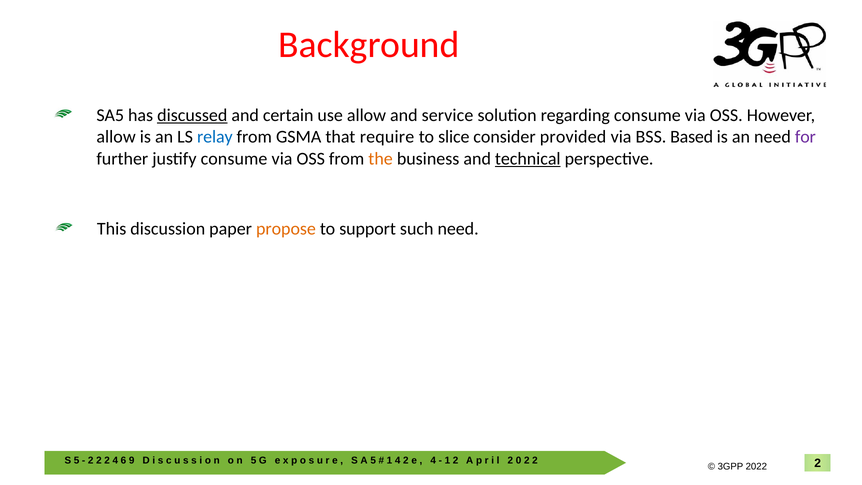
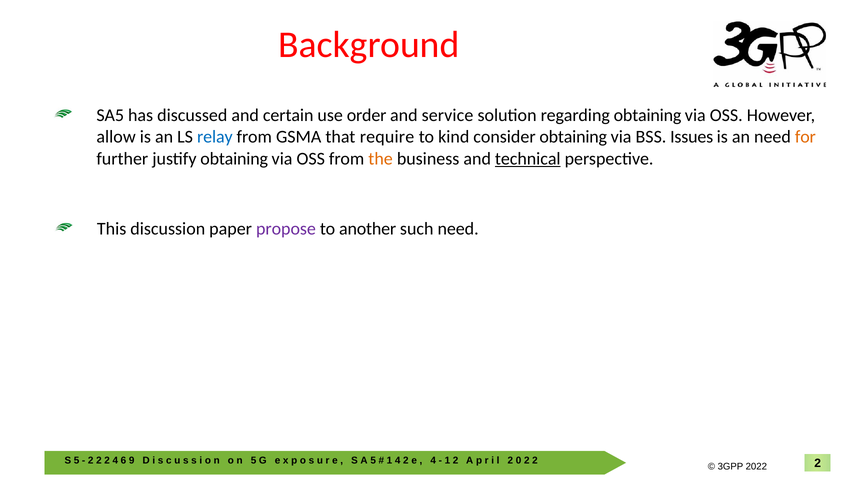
discussed underline: present -> none (192, 115)
use allow: allow -> order (367, 115)
regarding consume: consume -> obtaining (648, 115)
slice: slice -> kind (454, 137)
consider provided: provided -> obtaining (573, 137)
Based: Based -> Issues (692, 137)
for colour: purple -> orange (805, 137)
justify consume: consume -> obtaining (234, 159)
propose colour: orange -> purple (286, 229)
support: support -> another (368, 229)
